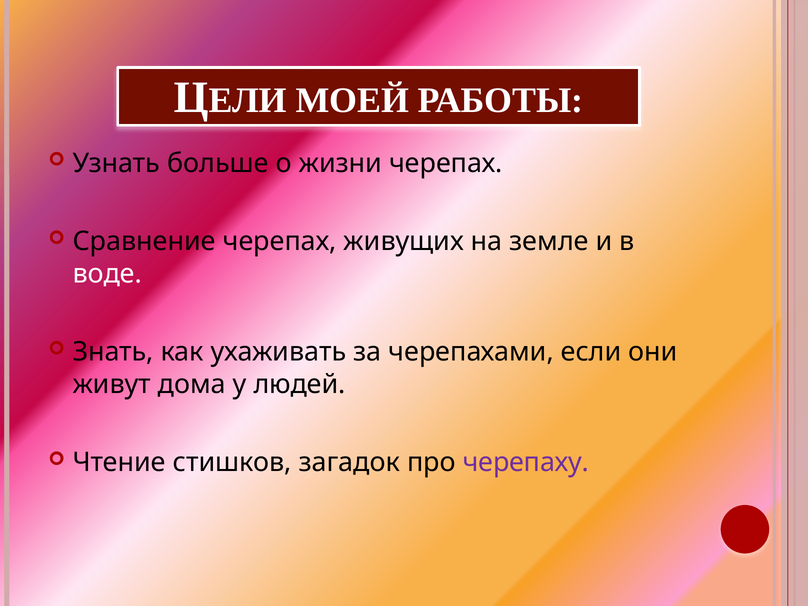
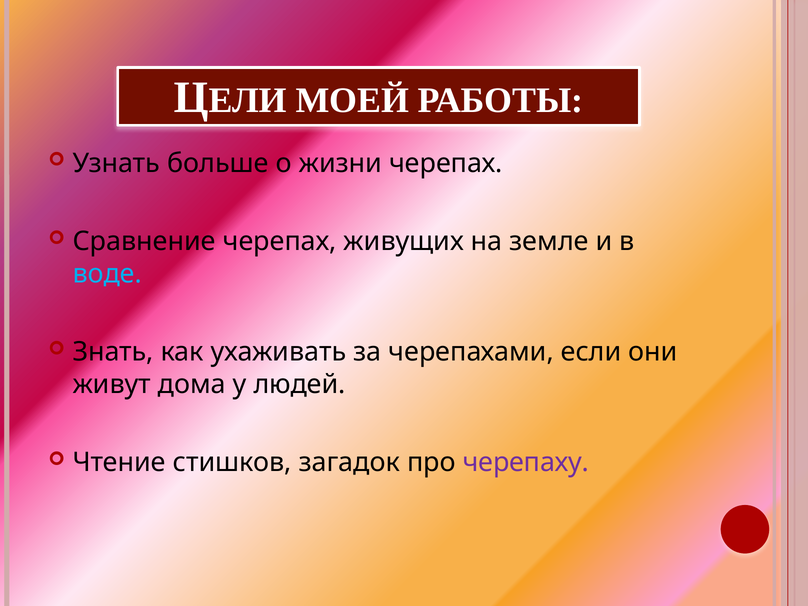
воде colour: white -> light blue (107, 274)
